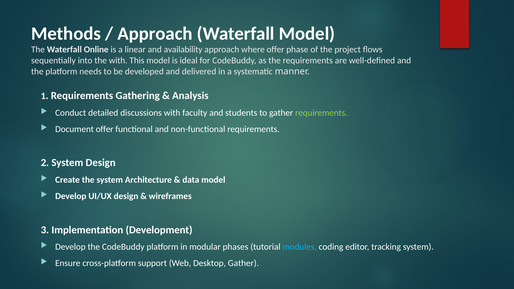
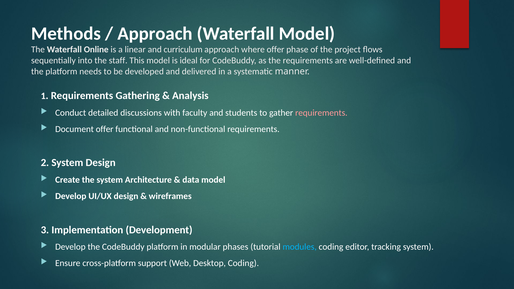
availability: availability -> curriculum (183, 50)
the with: with -> staff (118, 61)
requirements colour: light green -> pink (321, 113)
Desktop Gather: Gather -> Coding (243, 263)
